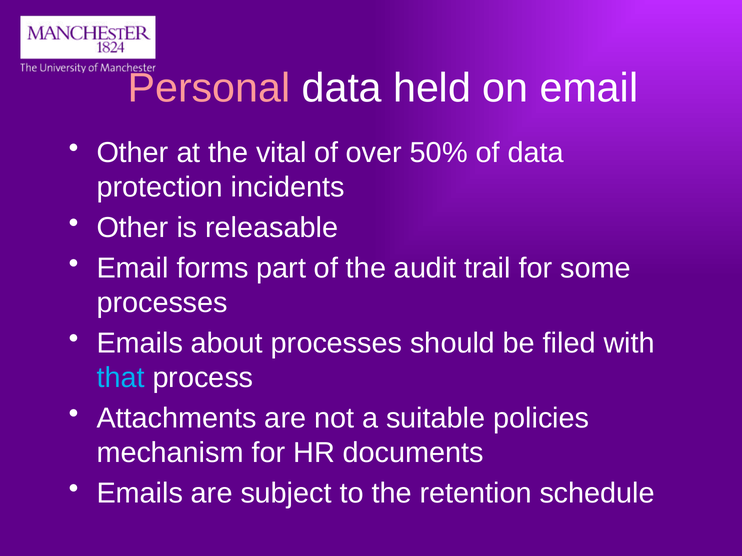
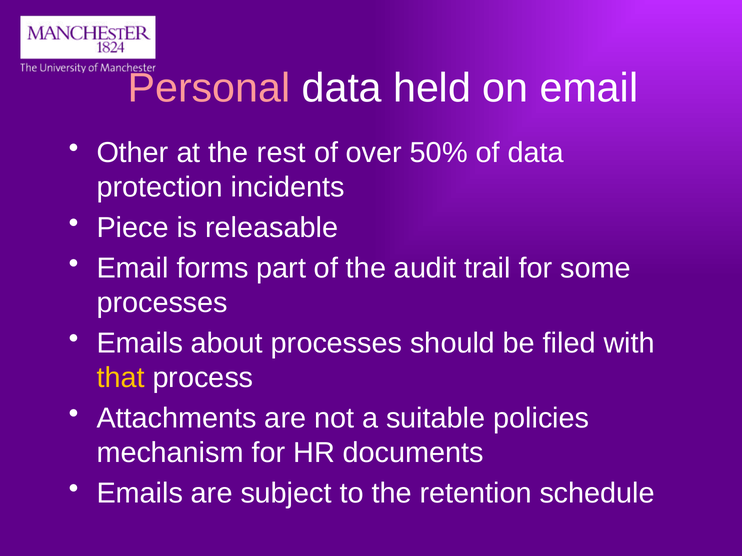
vital: vital -> rest (281, 153)
Other: Other -> Piece (133, 228)
that colour: light blue -> yellow (121, 378)
